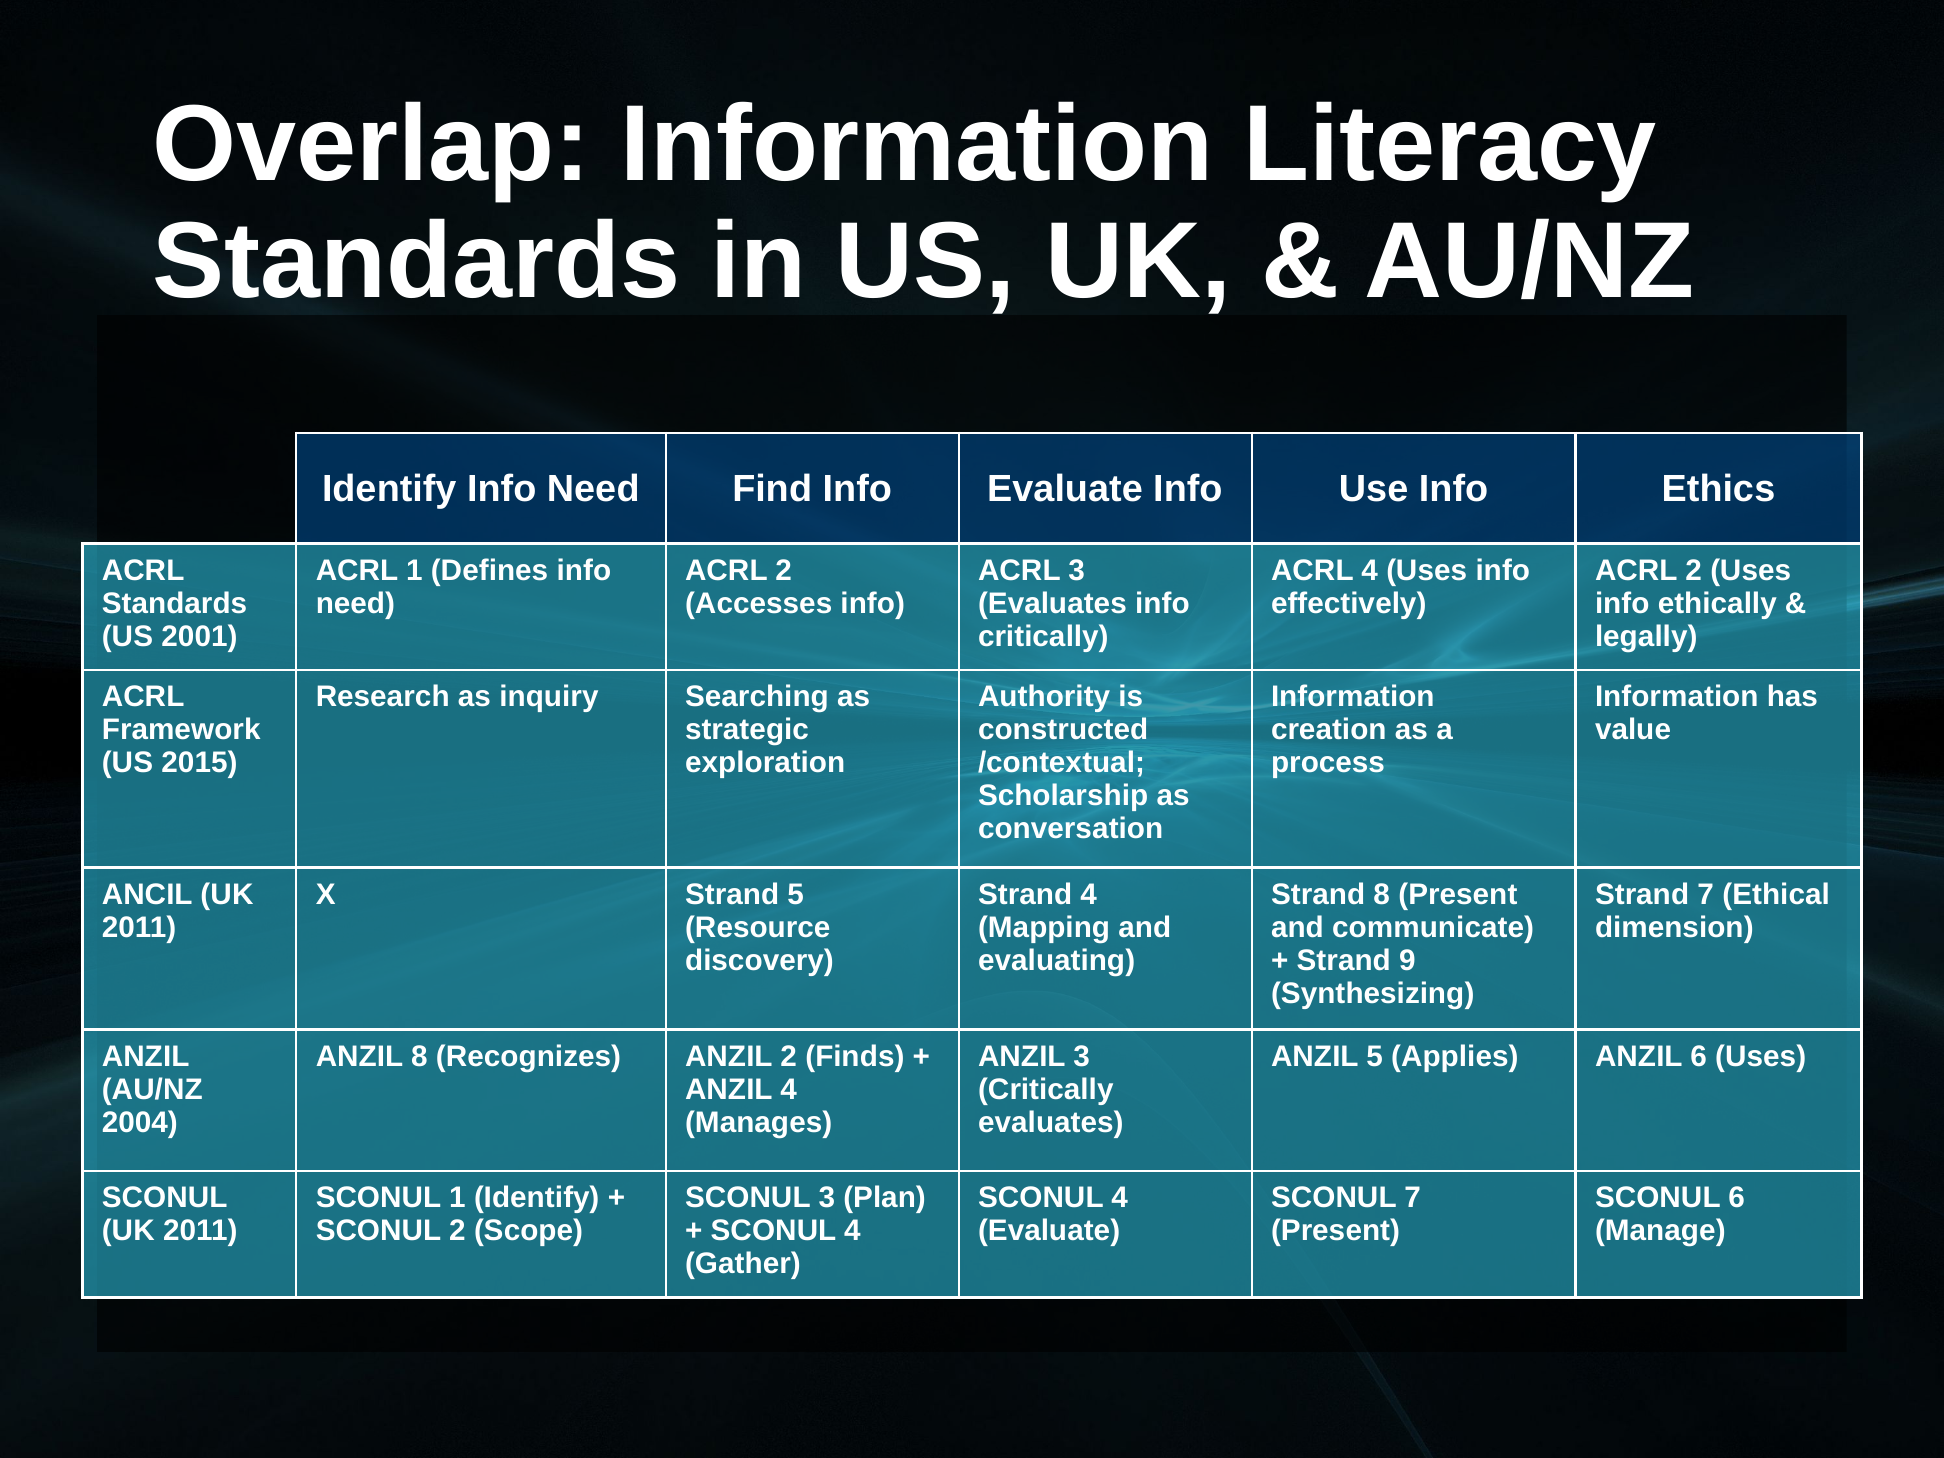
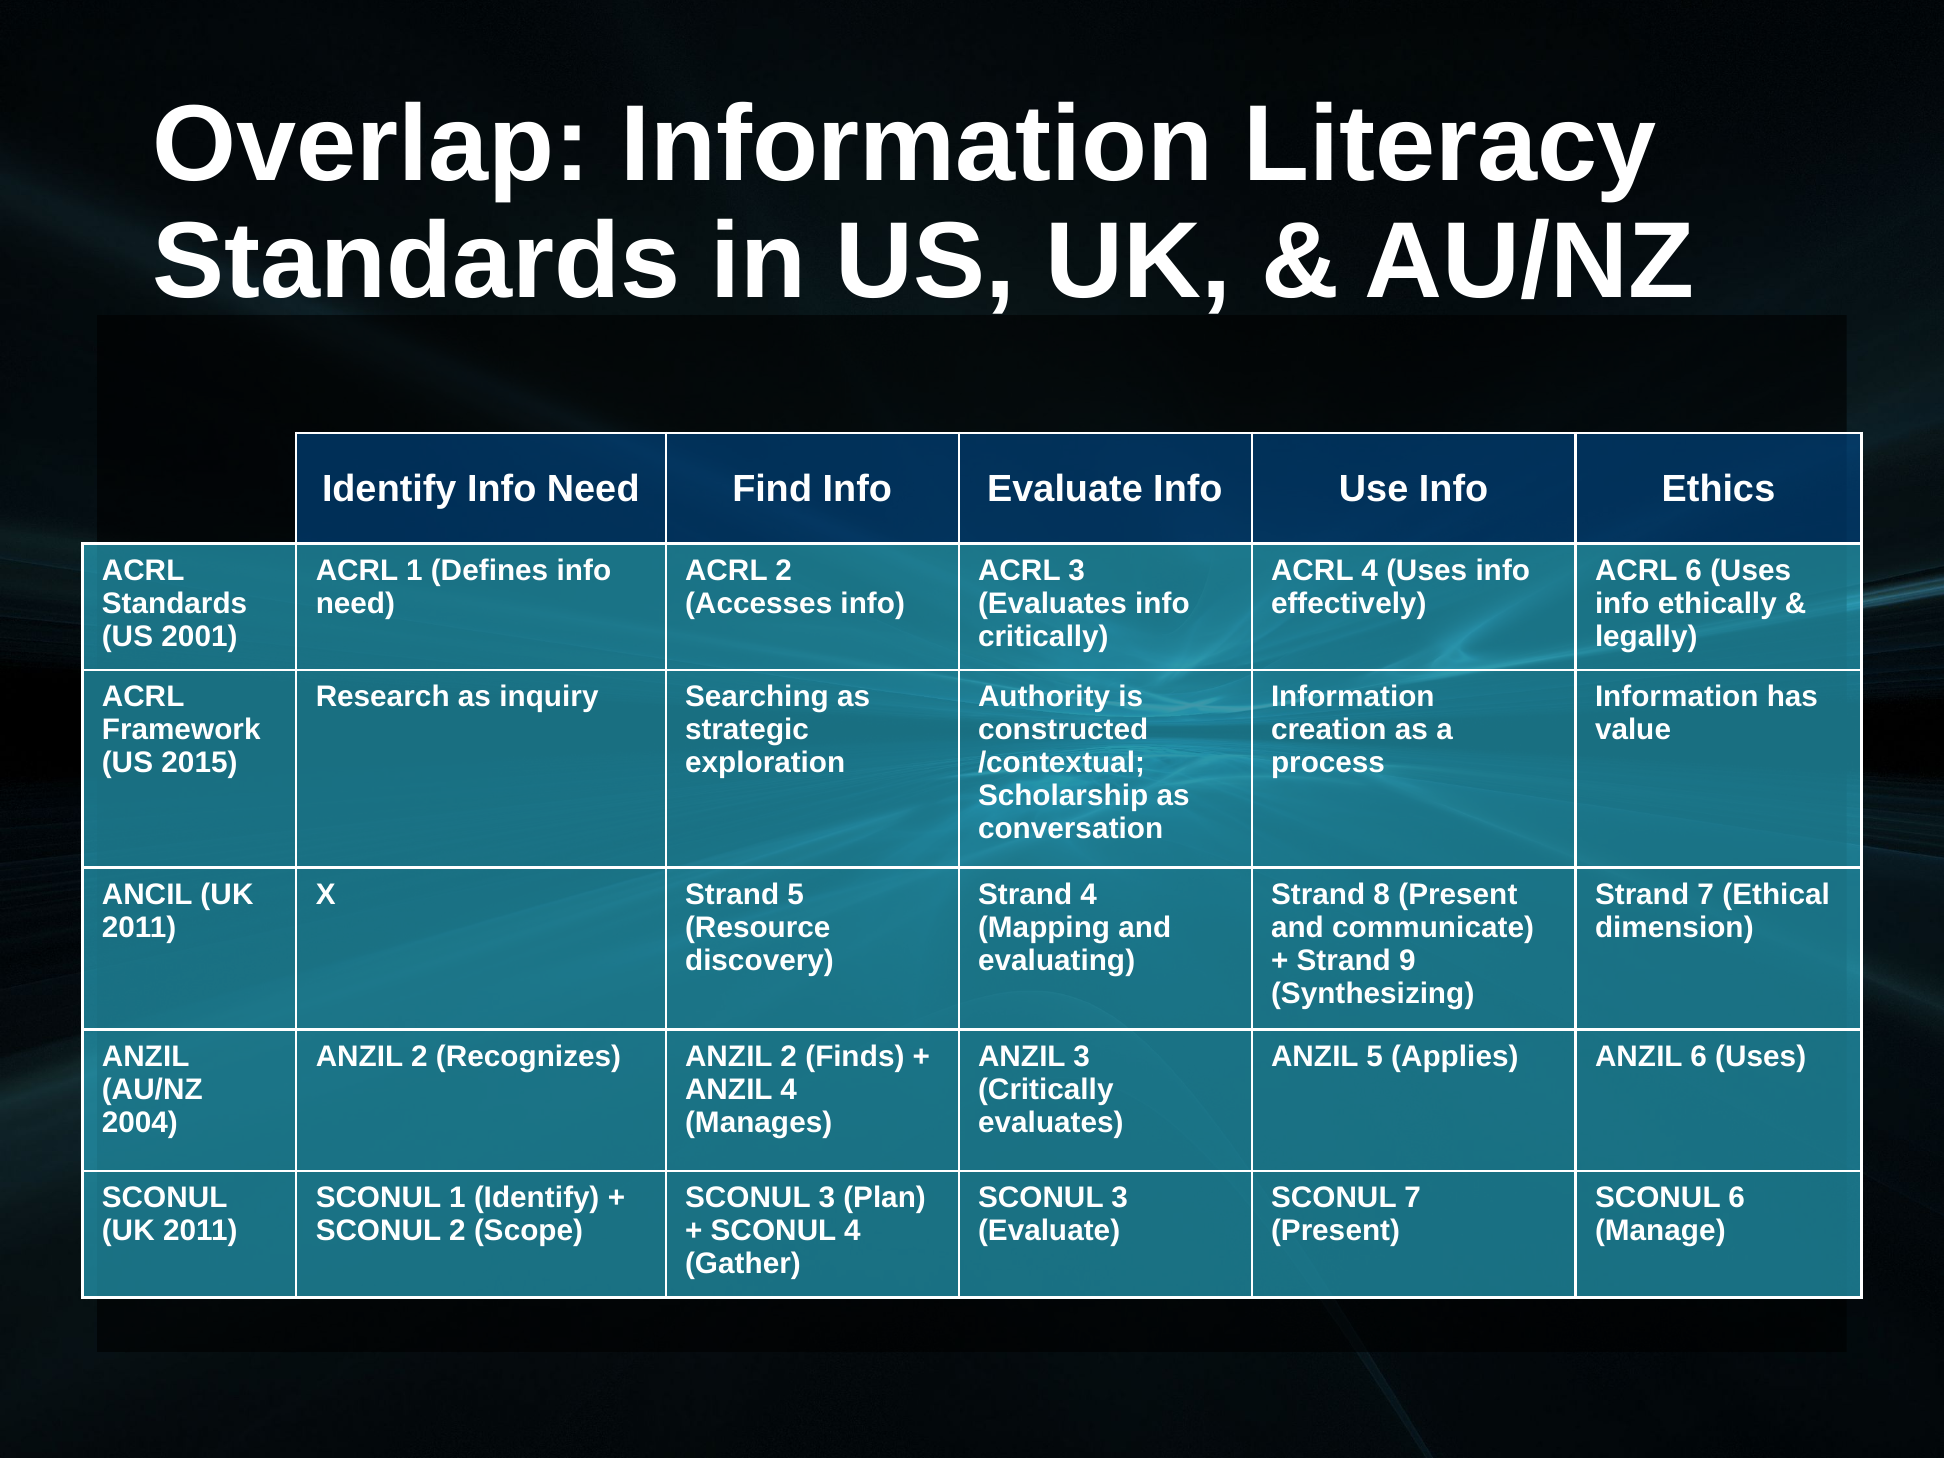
2: 2 -> 6 (1694, 570)
8: 8 -> 2 (419, 1056)
4: 4 -> 3 (1120, 1198)
